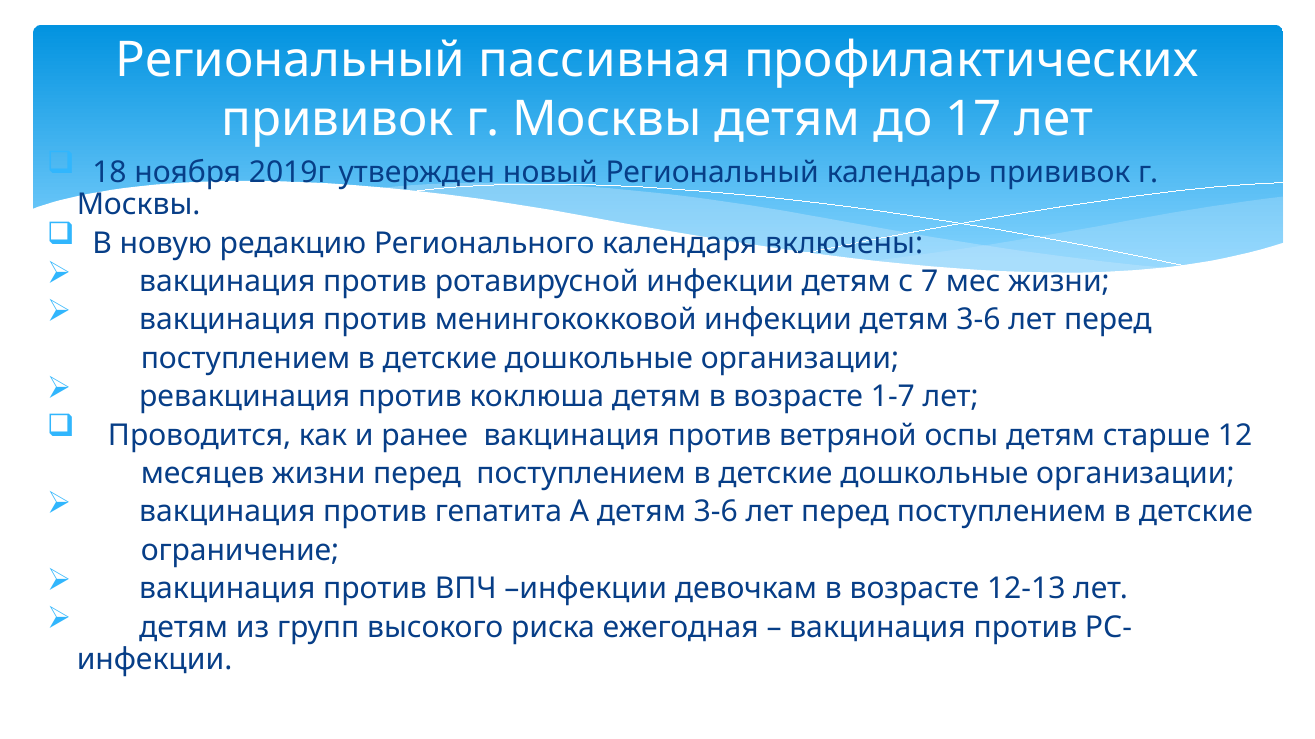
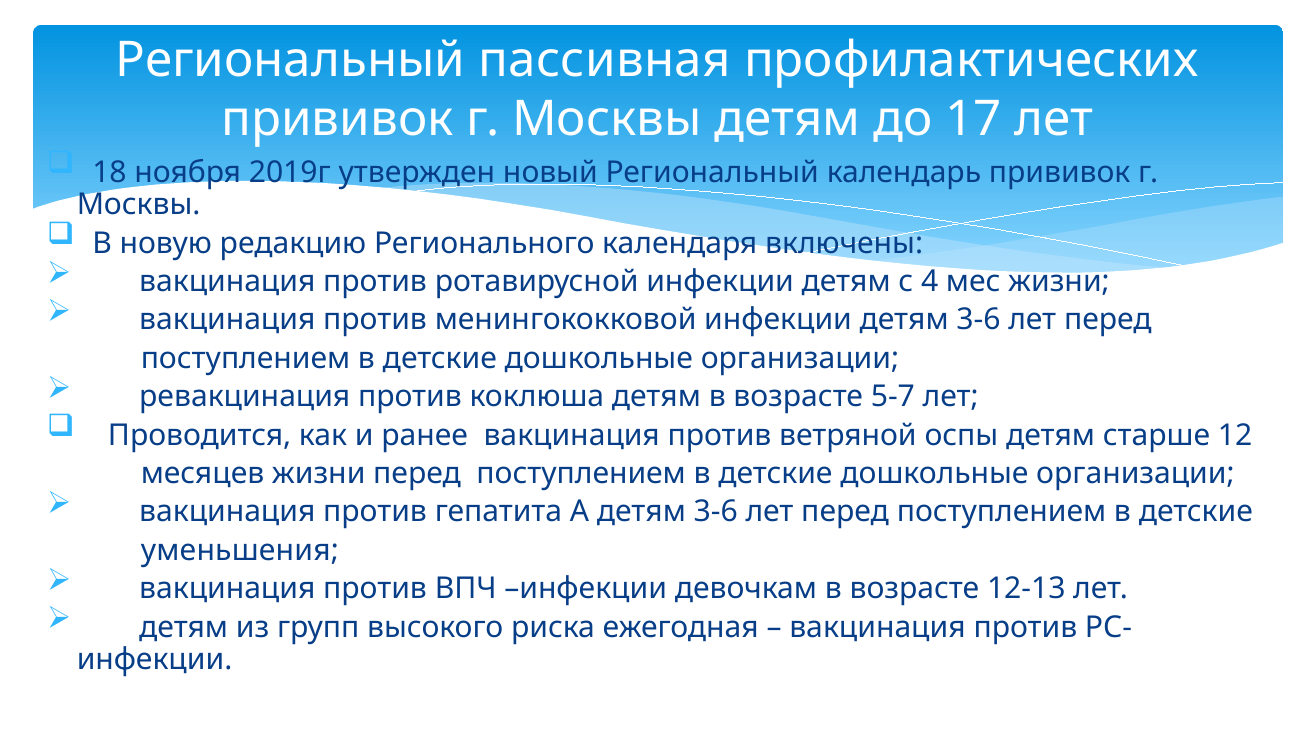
7: 7 -> 4 (930, 282)
1-7: 1-7 -> 5-7 (893, 397)
ограничение: ограничение -> уменьшения (240, 551)
